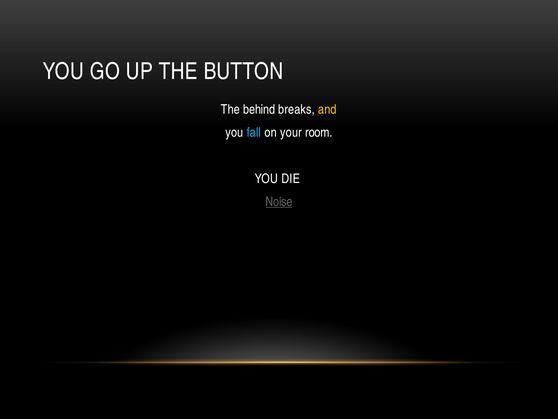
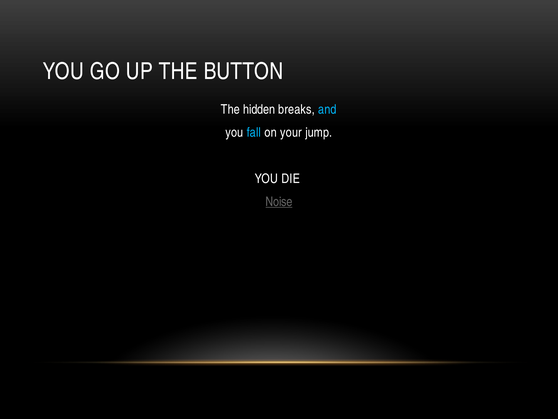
behind: behind -> hidden (259, 109)
and colour: yellow -> light blue (327, 109)
room: room -> jump (319, 132)
